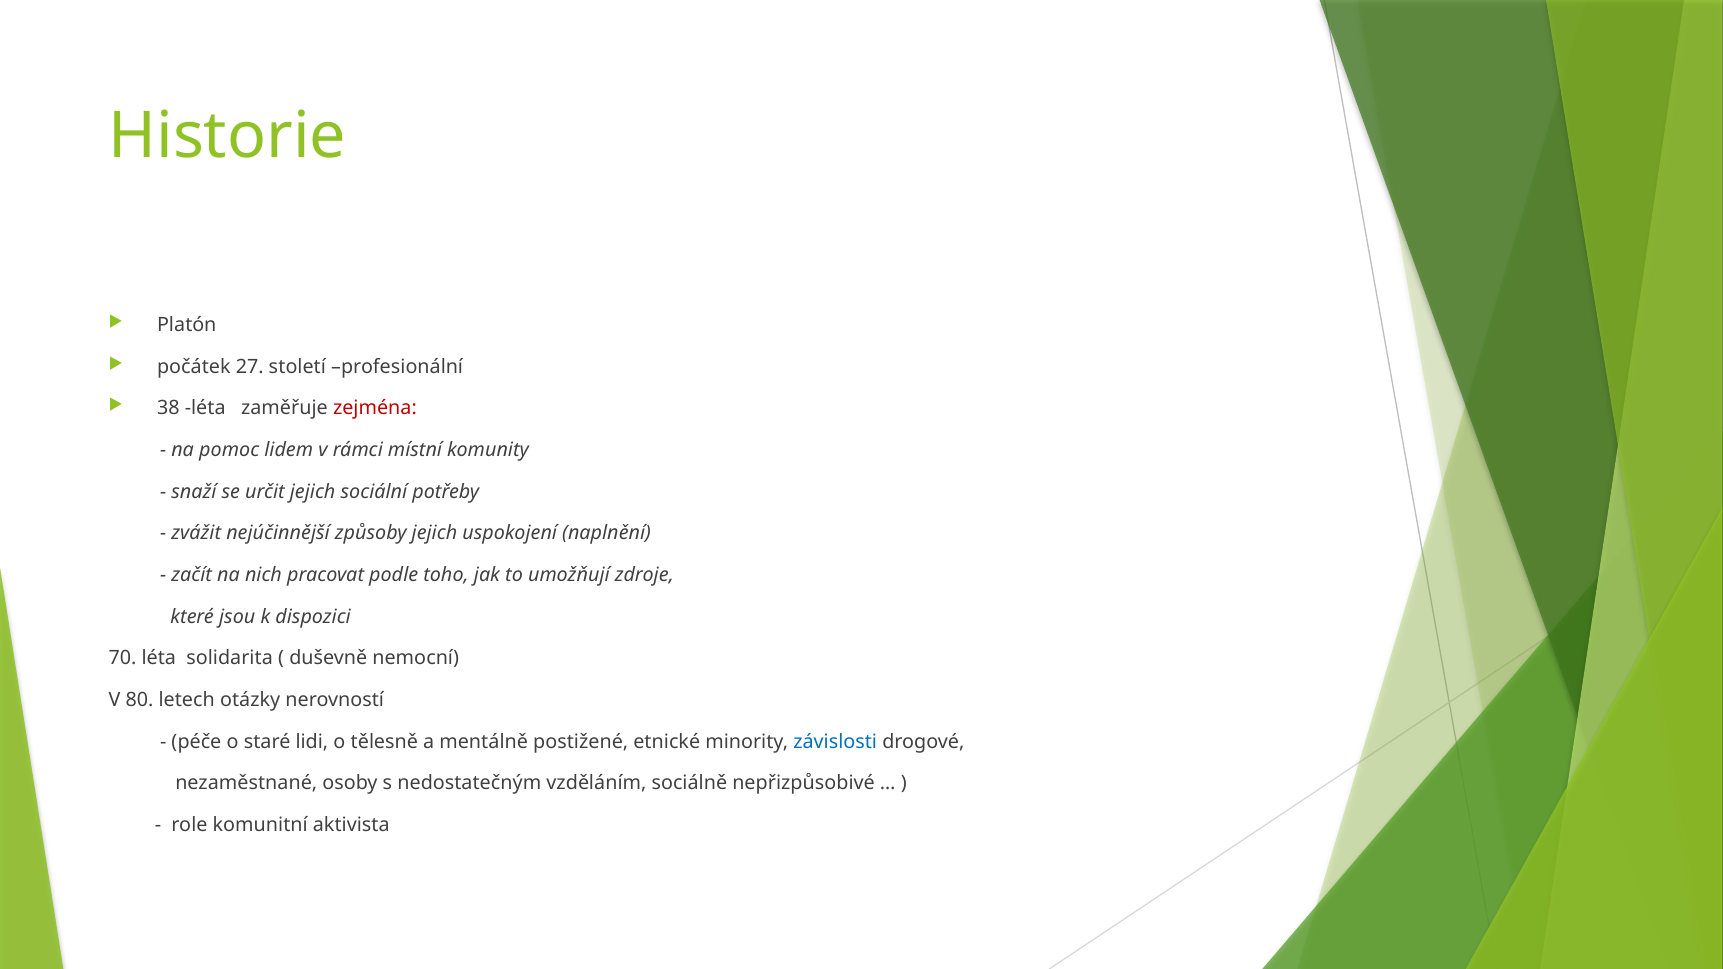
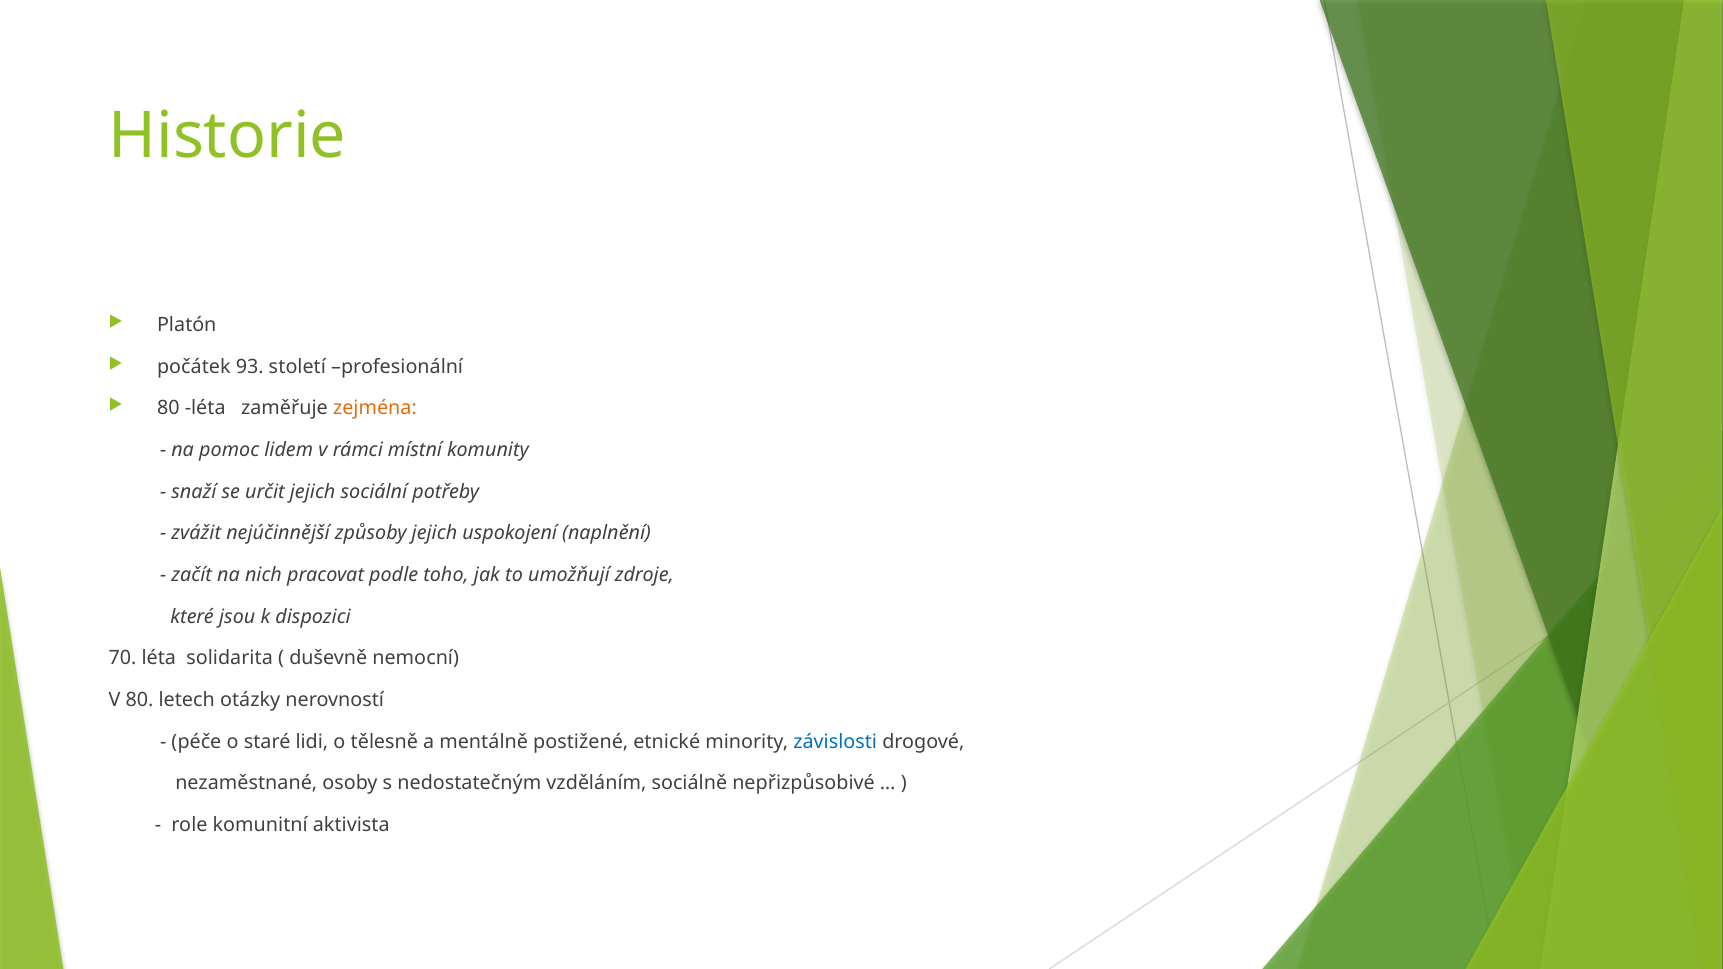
27: 27 -> 93 (250, 367)
38: 38 -> 80 (168, 408)
zejména colour: red -> orange (375, 408)
